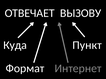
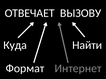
Пункт: Пункт -> Найти (87, 45)
